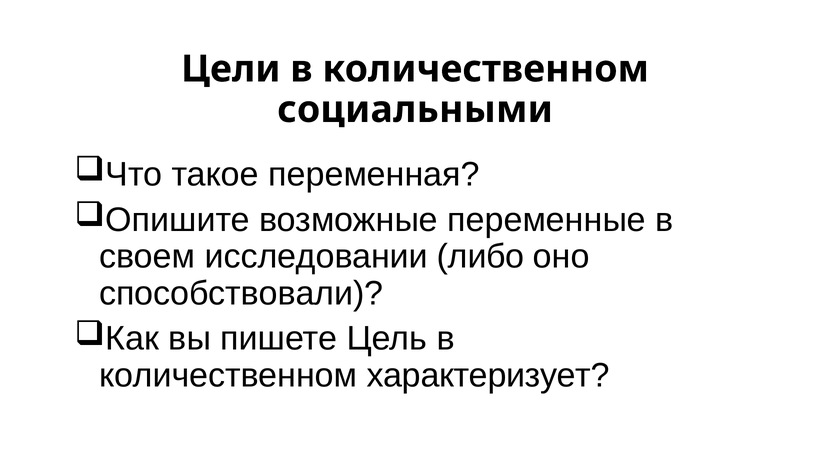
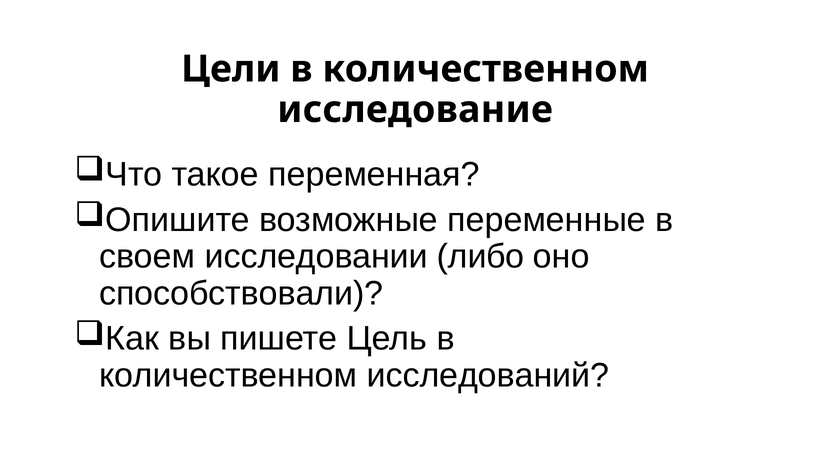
социальными: социальными -> исследование (415, 110)
характеризует: характеризует -> исследований (488, 376)
